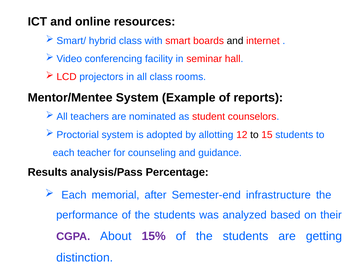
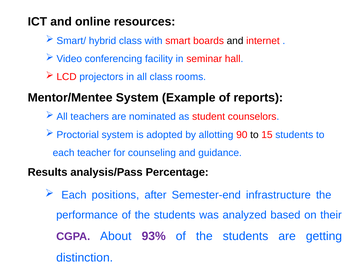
12: 12 -> 90 (242, 135)
memorial: memorial -> positions (115, 195)
15%: 15% -> 93% (154, 236)
